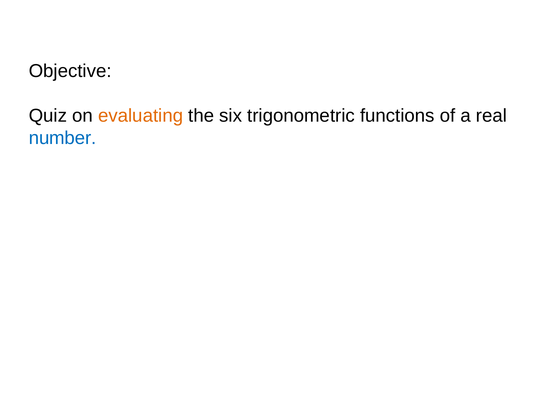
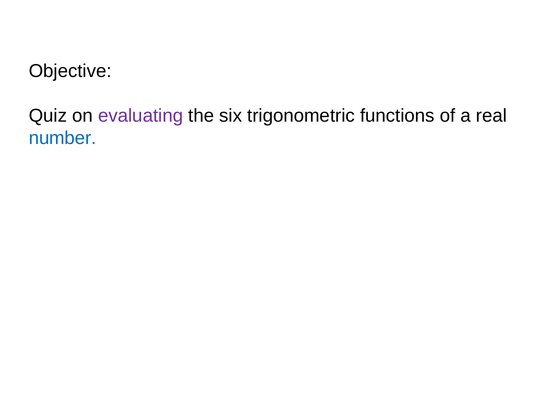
evaluating colour: orange -> purple (141, 116)
